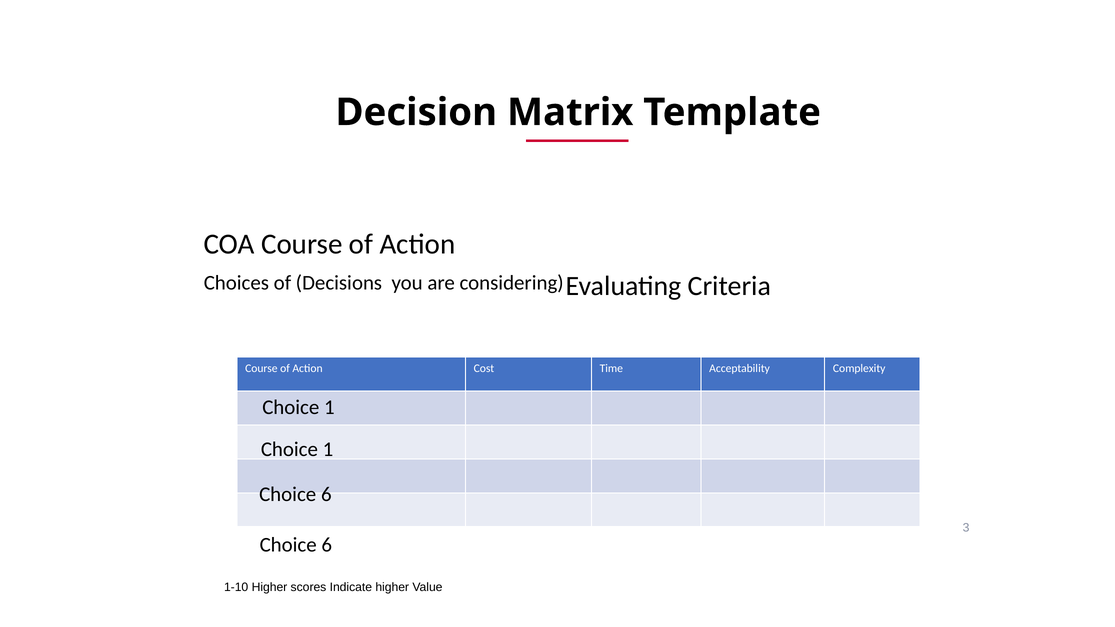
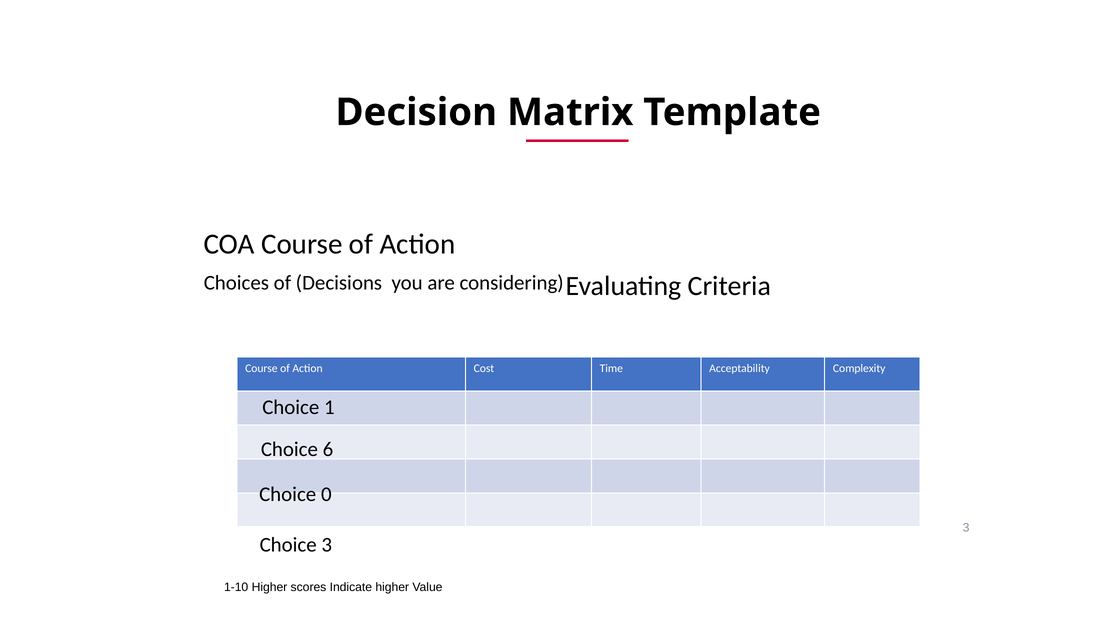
1: 1 -> 6 (328, 450)
6: 6 -> 0 (326, 495)
6: 6 -> 3 (327, 545)
